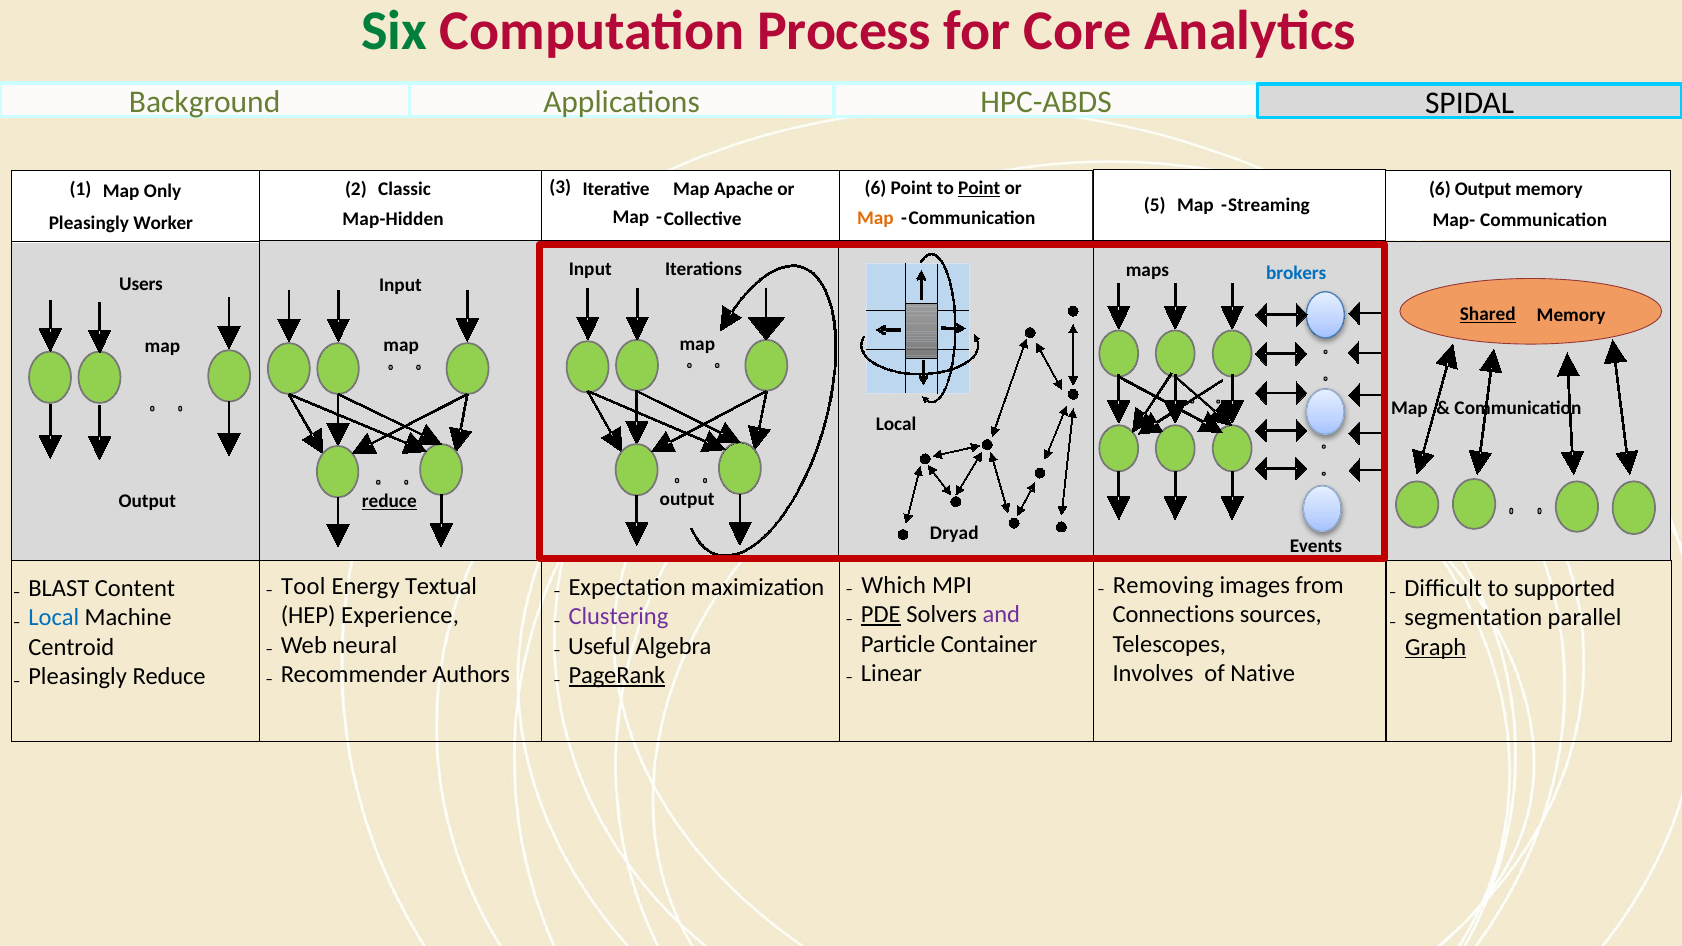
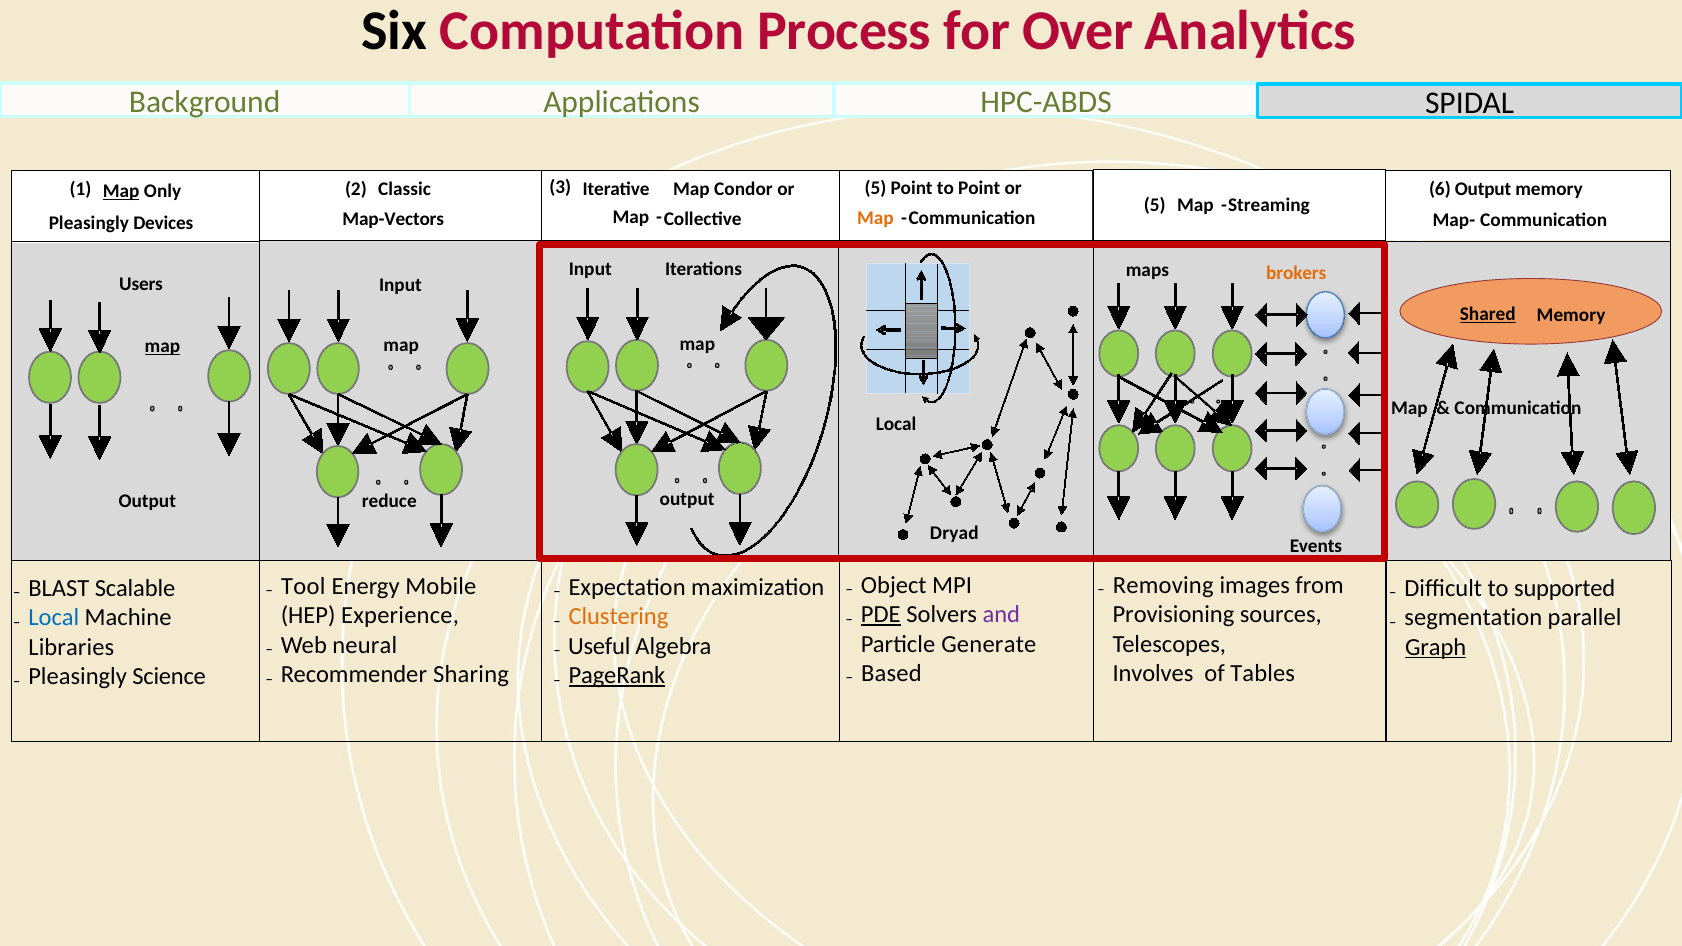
Six colour: green -> black (394, 31)
Core: Core -> Over (1078, 31)
Apache: Apache -> Condor (743, 189)
Map underline: none -> present (121, 191)
Only 6: 6 -> 5 (875, 189)
Point underline: present -> none (979, 189)
Map-Hidden: Map-Hidden -> Map-Vectors (393, 219)
Worker: Worker -> Devices (163, 223)
brokers colour: blue -> orange (1296, 273)
map underline: none -> present (162, 347)
reduce underline: present -> none (389, 501)
Which: Which -> Object (894, 585)
Textual: Textual -> Mobile (441, 586)
Content: Content -> Scalable (135, 588)
Connections: Connections -> Provisioning (1173, 615)
Clustering colour: purple -> orange (618, 617)
Container: Container -> Generate (989, 644)
Centroid: Centroid -> Libraries (71, 647)
Linear: Linear -> Based (891, 673)
Authors: Authors -> Sharing (471, 675)
Native: Native -> Tables (1263, 674)
Pleasingly Reduce: Reduce -> Science (169, 677)
